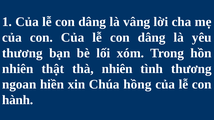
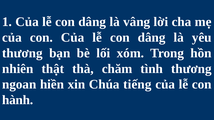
thà nhiên: nhiên -> chăm (117, 69)
hồng: hồng -> tiếng (137, 85)
